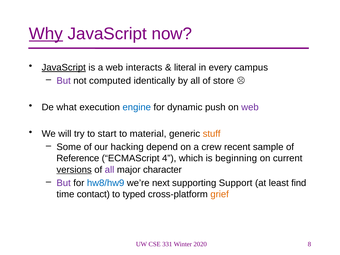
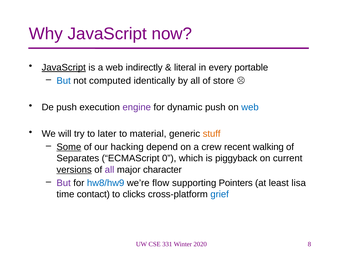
Why underline: present -> none (46, 34)
interacts: interacts -> indirectly (144, 68)
campus: campus -> portable (251, 68)
But colour: purple -> blue (64, 81)
De what: what -> push (67, 107)
engine colour: blue -> purple (137, 107)
web colour: purple -> blue (250, 107)
start: start -> later (107, 134)
Some underline: none -> present (69, 147)
sample: sample -> walking (268, 147)
Reference: Reference -> Separates (78, 158)
4: 4 -> 0 (169, 158)
beginning: beginning -> piggyback (236, 158)
next: next -> flow (161, 183)
Support: Support -> Pointers (236, 183)
find: find -> lisa (299, 183)
typed: typed -> clicks (134, 194)
grief colour: orange -> blue (220, 194)
